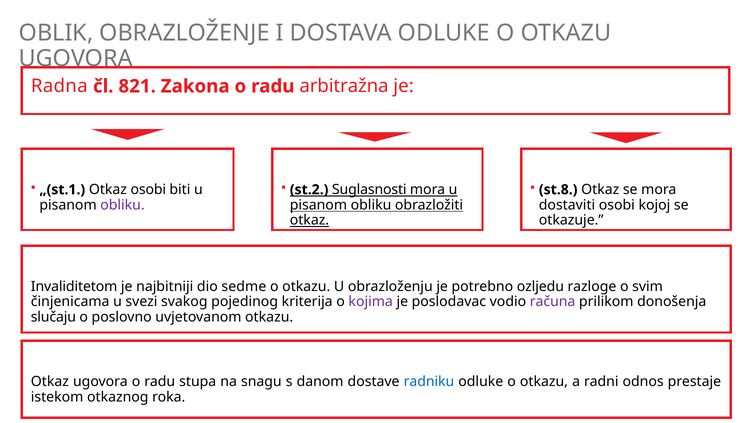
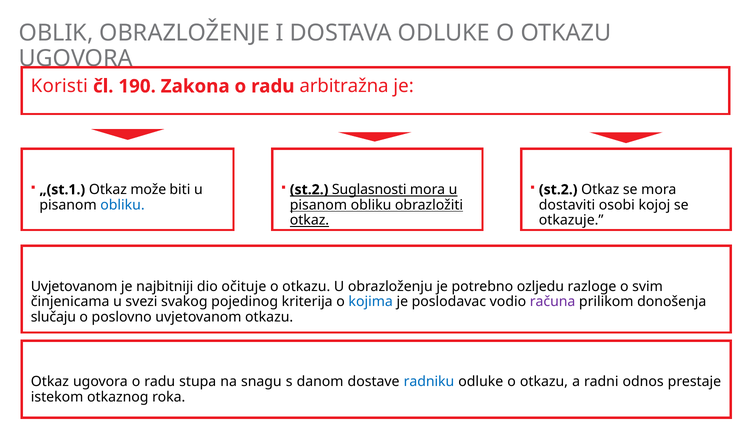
Radna: Radna -> Koristi (59, 86)
821: 821 -> 190 (137, 86)
Otkaz osobi: osobi -> može (148, 189)
st.8: st.8 -> st.2 (558, 189)
obliku colour: purple -> blue (123, 205)
Invaliditetom: Invaliditetom -> Uvjetovanom (74, 286)
sedme: sedme -> očituje (244, 286)
kojima colour: purple -> blue (371, 301)
